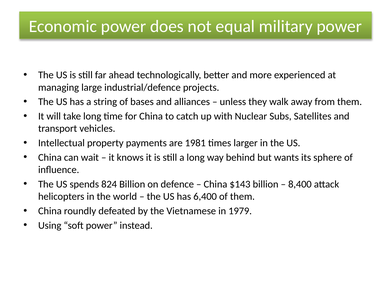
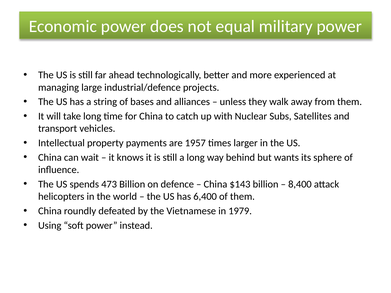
1981: 1981 -> 1957 (195, 143)
824: 824 -> 473 (109, 184)
